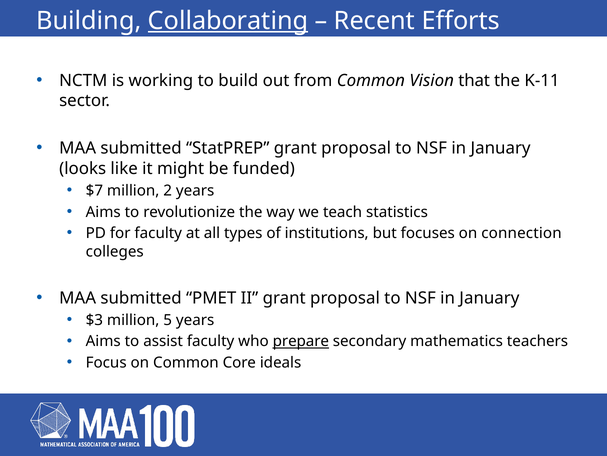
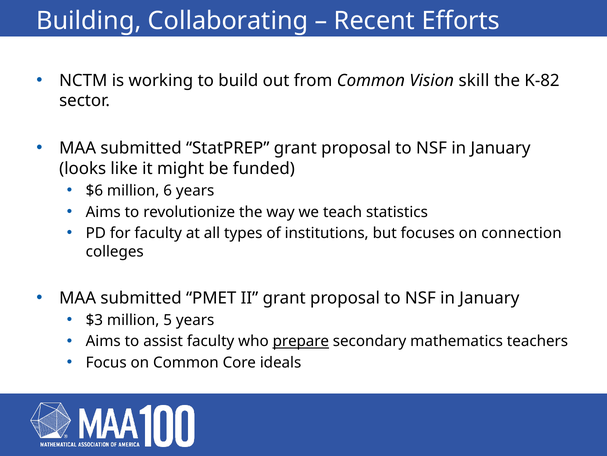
Collaborating underline: present -> none (228, 21)
that: that -> skill (474, 80)
K-11: K-11 -> K-82 (542, 80)
$7: $7 -> $6 (94, 190)
2: 2 -> 6 (168, 190)
